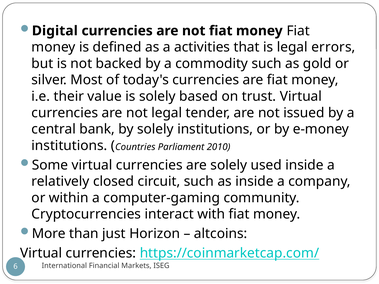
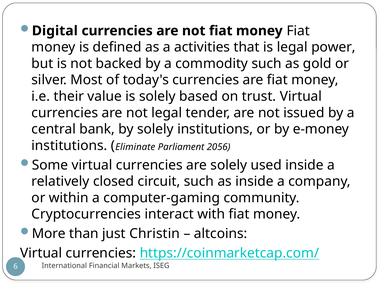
errors: errors -> power (333, 47)
Countries: Countries -> Eliminate (135, 147)
2010: 2010 -> 2056 (219, 147)
Horizon: Horizon -> Christin (155, 234)
